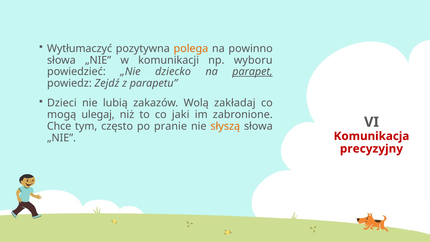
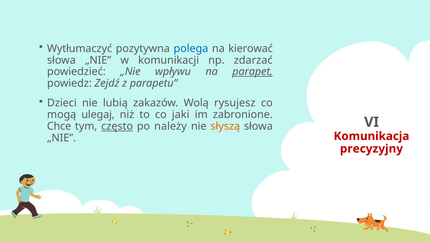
polega colour: orange -> blue (191, 48)
powinno: powinno -> kierować (251, 48)
wyboru: wyboru -> zdarzać (253, 60)
dziecko: dziecko -> wpływu (173, 72)
zakładaj: zakładaj -> rysujesz (235, 103)
często underline: none -> present (117, 126)
pranie: pranie -> należy (171, 126)
